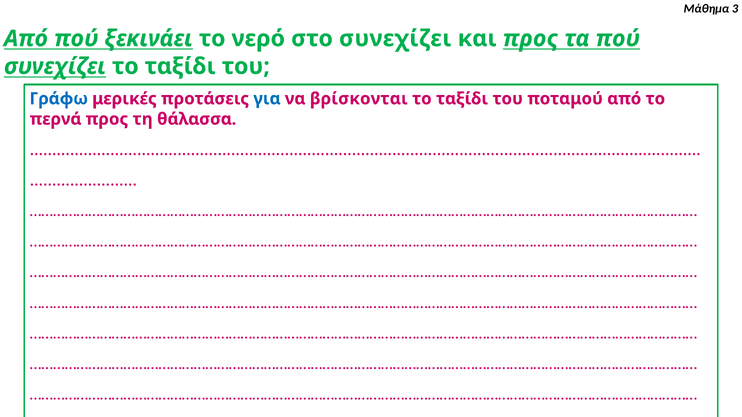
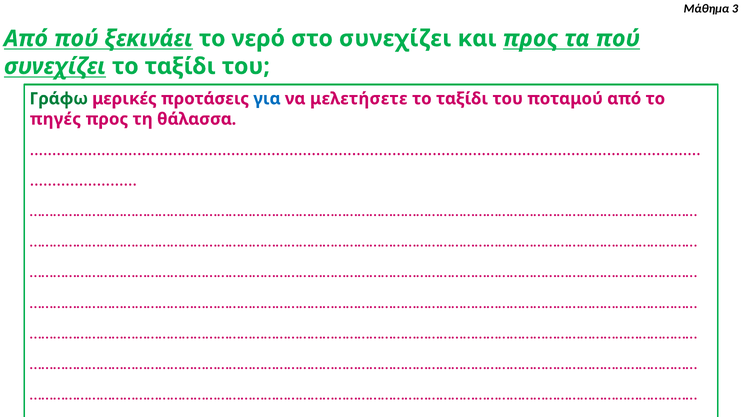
Γράφω colour: blue -> green (59, 99)
βρίσκονται: βρίσκονται -> μελετήσετε (359, 99)
περνά: περνά -> πηγές (55, 119)
